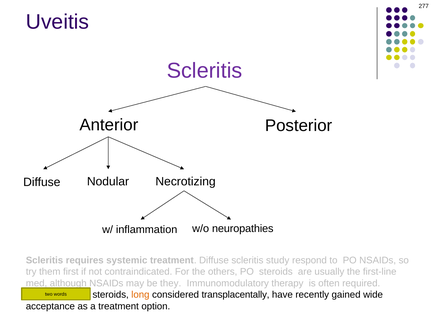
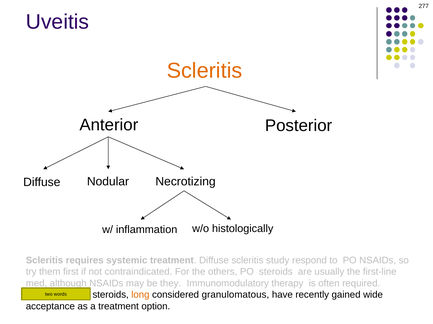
Scleritis colour: purple -> orange (205, 71)
neuropathies: neuropathies -> histologically (243, 229)
transplacentally: transplacentally -> granulomatous (235, 295)
